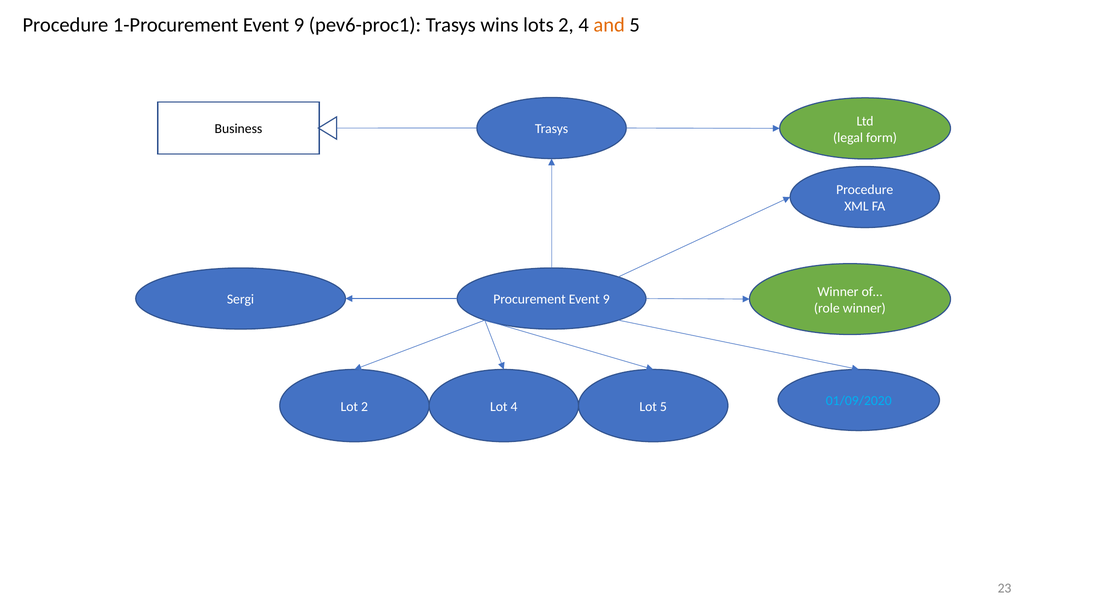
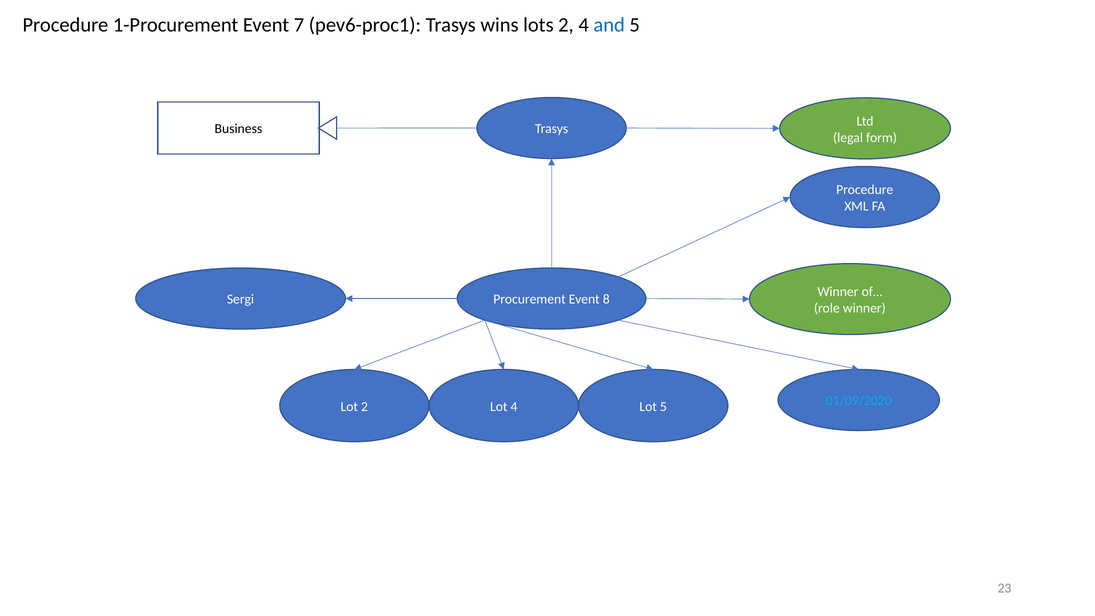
1-Procurement Event 9: 9 -> 7 (299, 25)
and colour: orange -> blue (609, 25)
Procurement Event 9: 9 -> 8 (606, 299)
